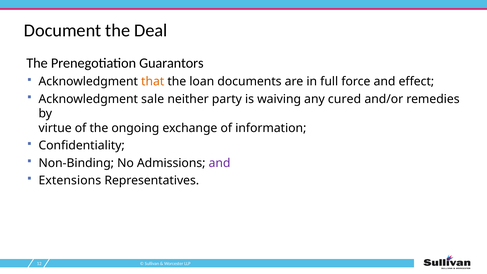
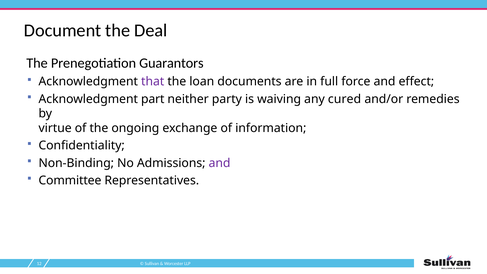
that colour: orange -> purple (153, 82)
sale: sale -> part (153, 99)
Extensions: Extensions -> Committee (70, 180)
